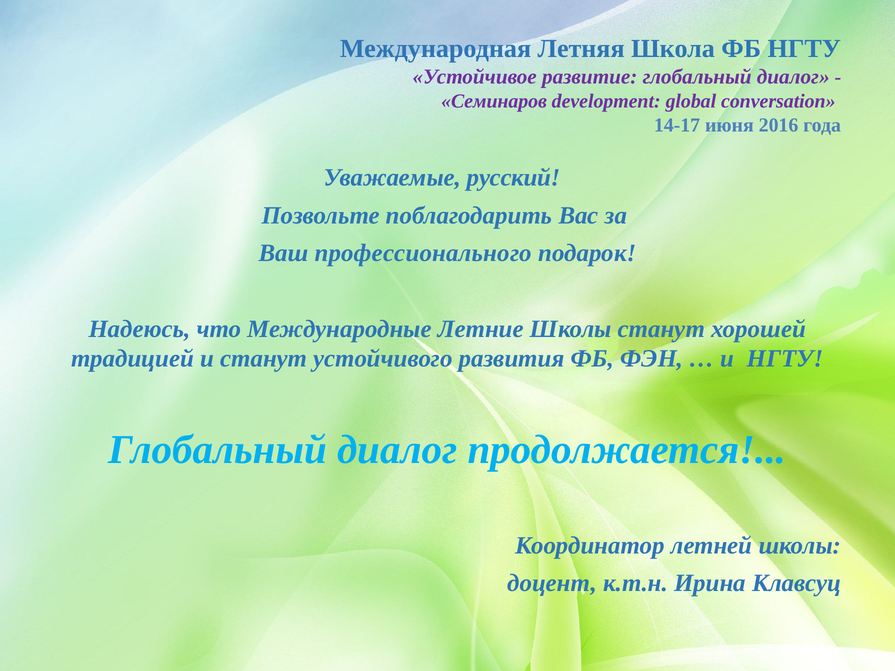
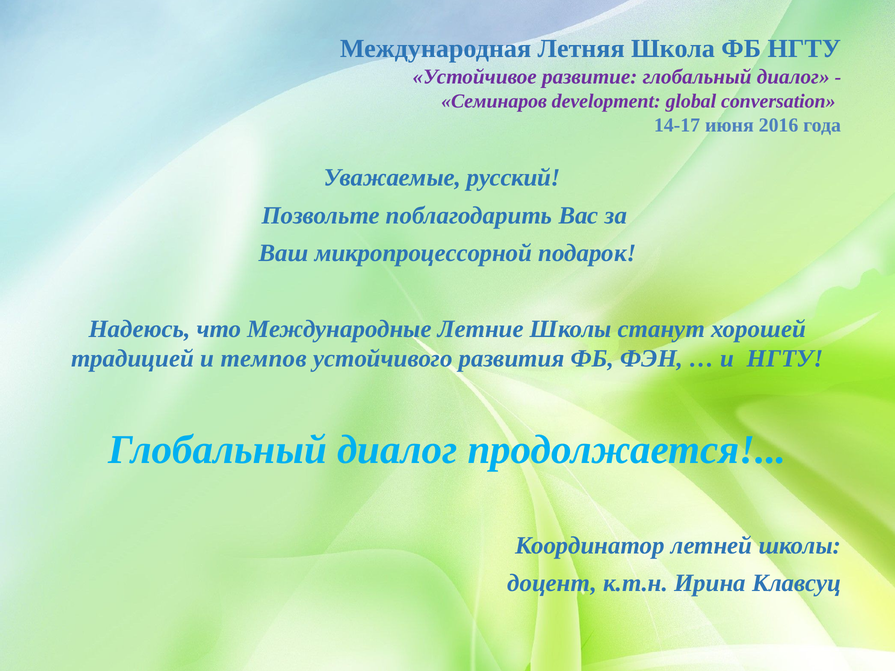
профессионального: профессионального -> микропроцессорной (423, 253)
и станут: станут -> темпов (264, 359)
